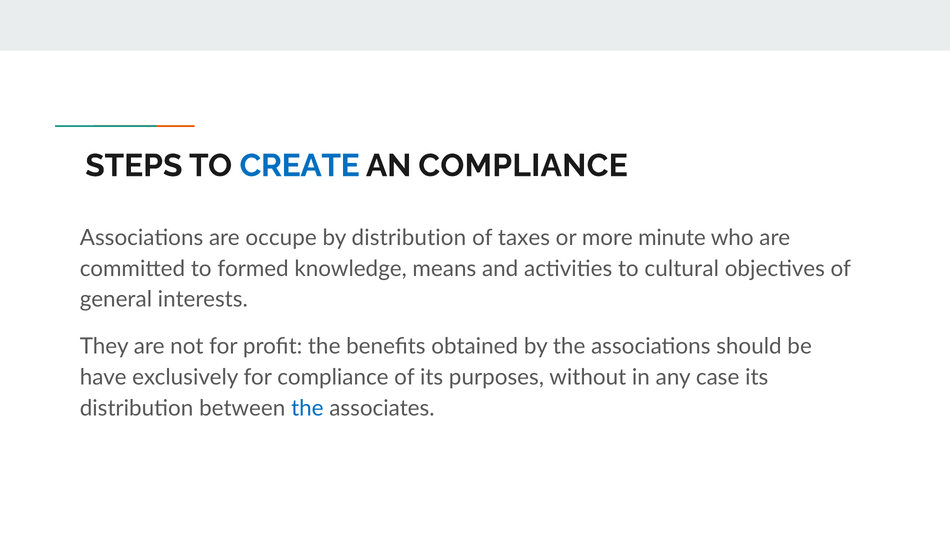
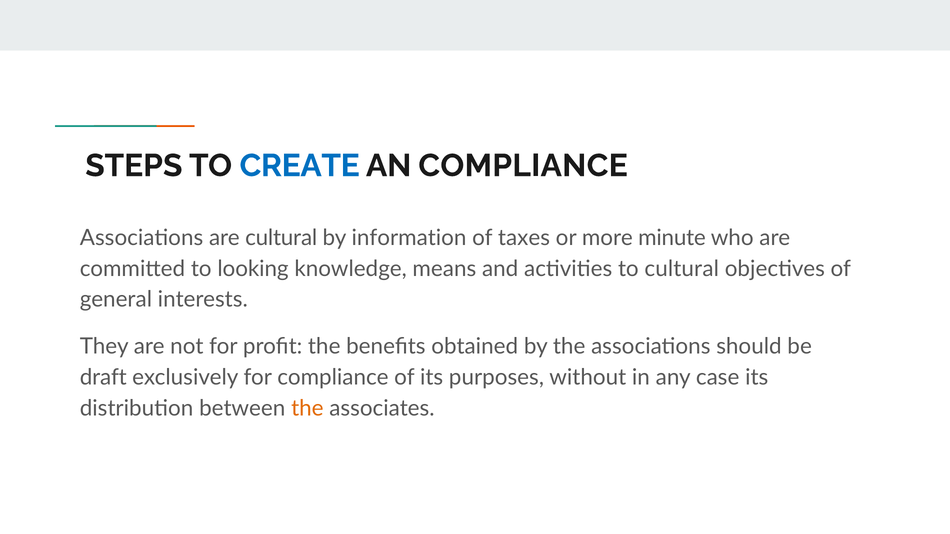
are occupe: occupe -> cultural (281, 238)
by distribution: distribution -> information (409, 238)
formed: formed -> looking (253, 269)
have: have -> draft (103, 377)
the colour: blue -> orange (307, 408)
